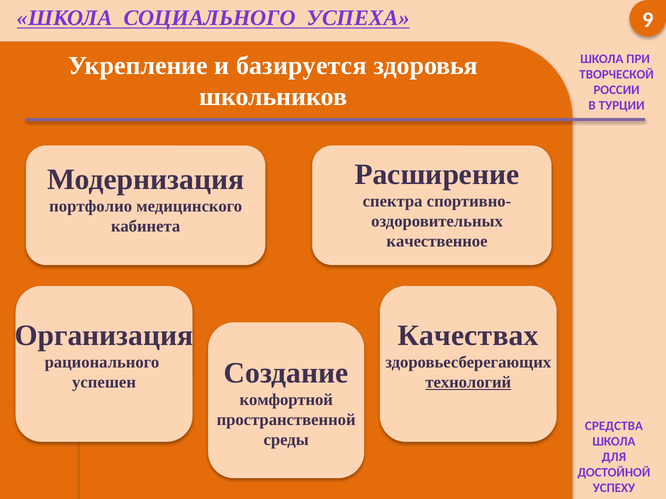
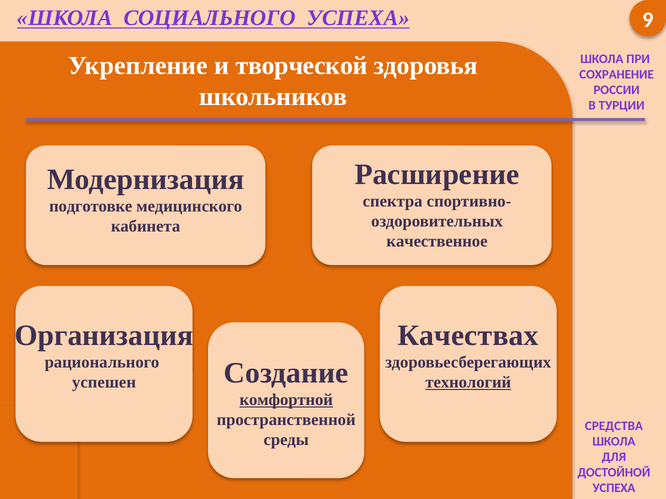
базируется: базируется -> творческой (302, 66)
ТВОРЧЕСКОЙ: ТВОРЧЕСКОЙ -> СОХРАНЕНИЕ (617, 74)
портфолио: портфолио -> подготовке (91, 206)
комфортной underline: none -> present (286, 400)
УСПЕХУ: УСПЕХУ -> УСПЕХА (614, 489)
